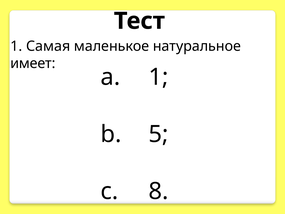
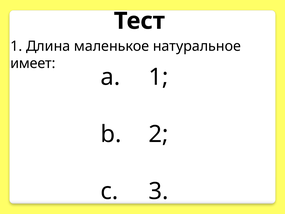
Самая: Самая -> Длина (48, 46)
5: 5 -> 2 (158, 134)
8: 8 -> 3 (158, 191)
